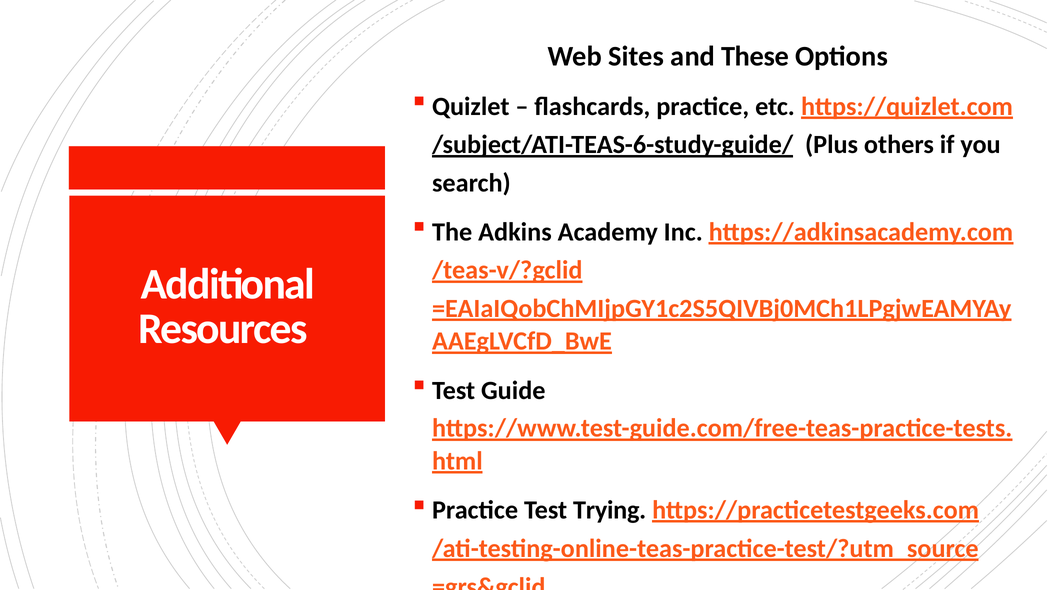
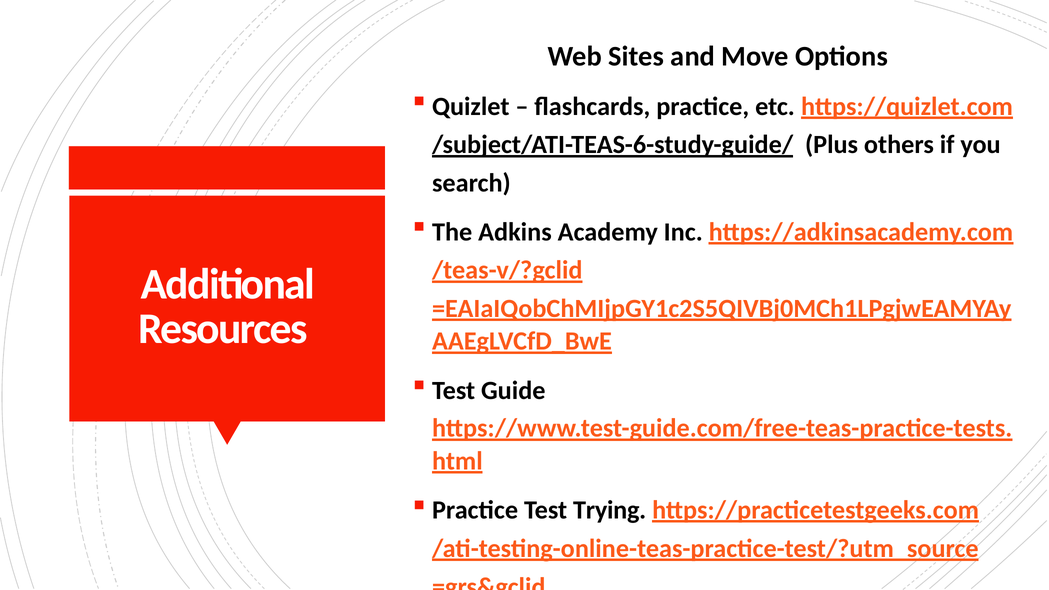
These: These -> Move (755, 57)
